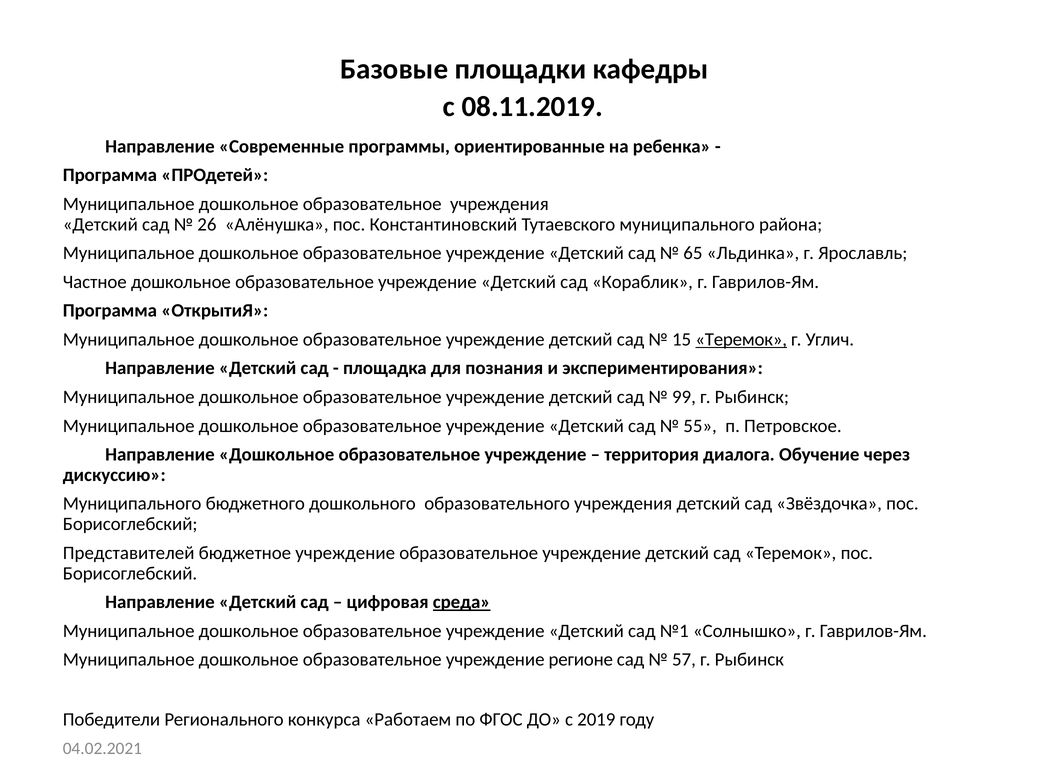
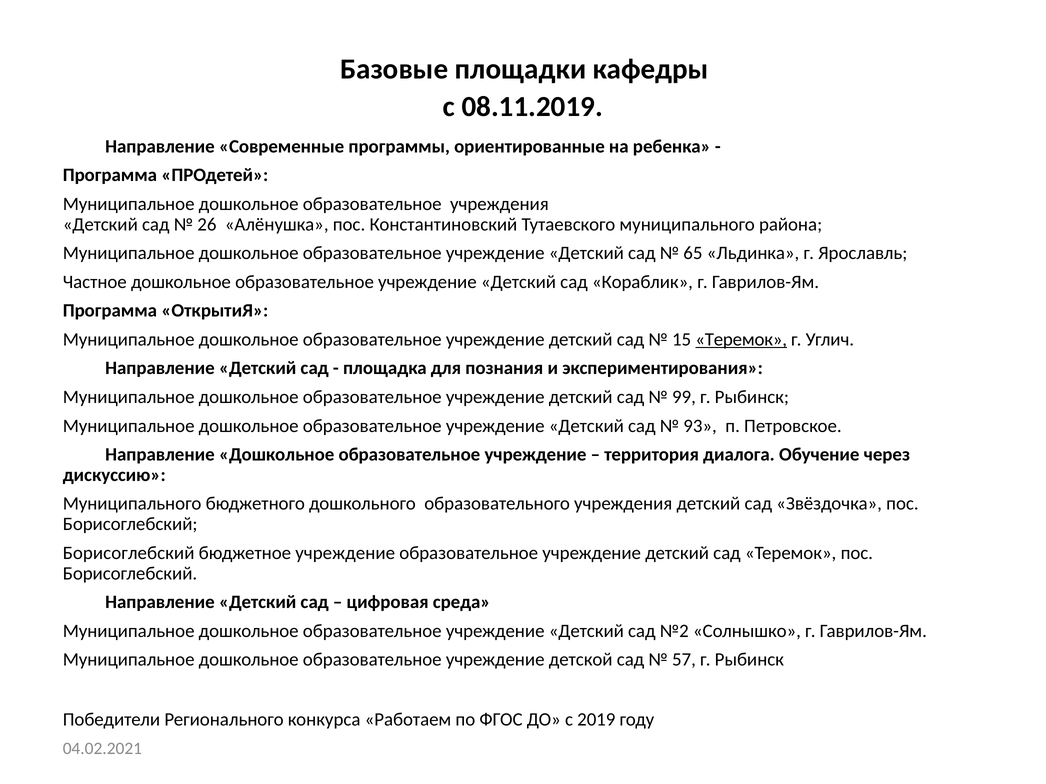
55: 55 -> 93 (700, 426)
Представителей: Представителей -> Борисоглебский (129, 553)
среда underline: present -> none (462, 602)
№1: №1 -> №2 (674, 631)
регионе: регионе -> детской (581, 660)
